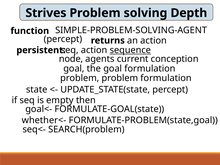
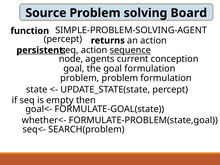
Strives: Strives -> Source (46, 13)
Depth: Depth -> Board (189, 13)
persistent underline: none -> present (41, 50)
